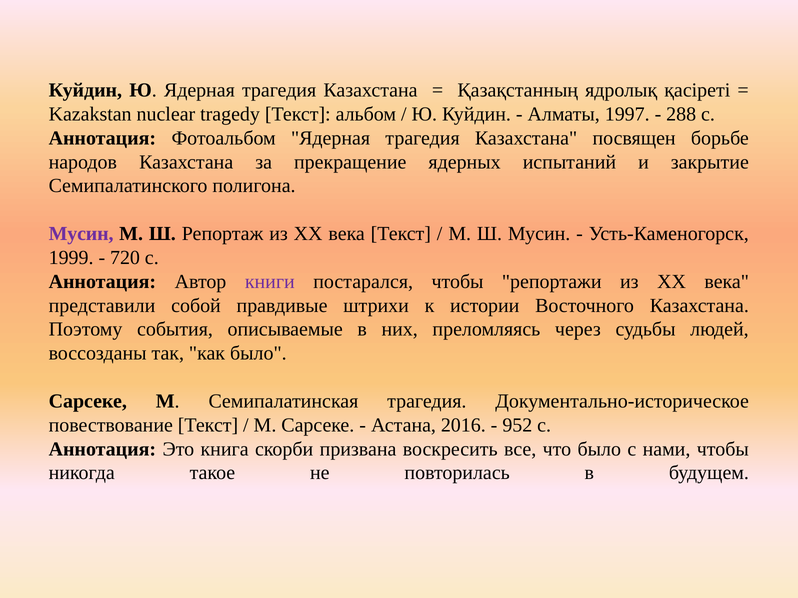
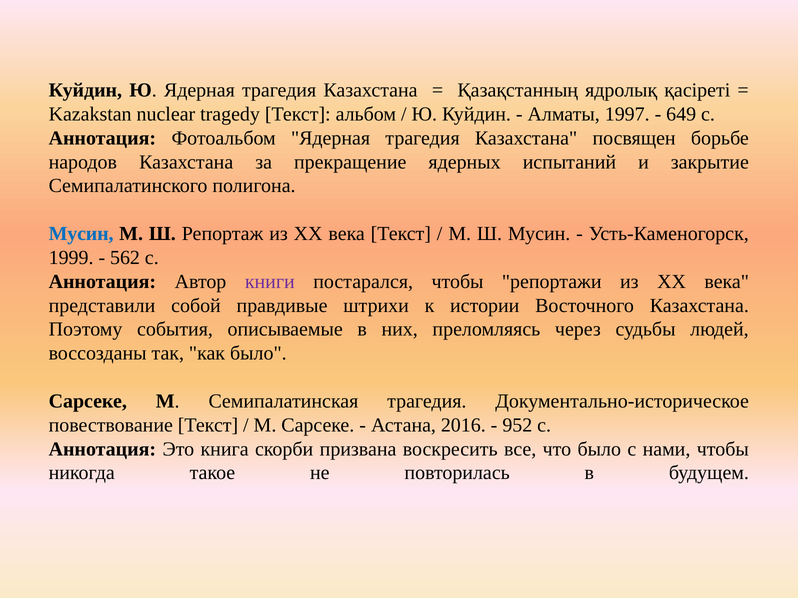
288: 288 -> 649 (681, 114)
Мусин colour: purple -> blue (81, 234)
720: 720 -> 562 (125, 258)
